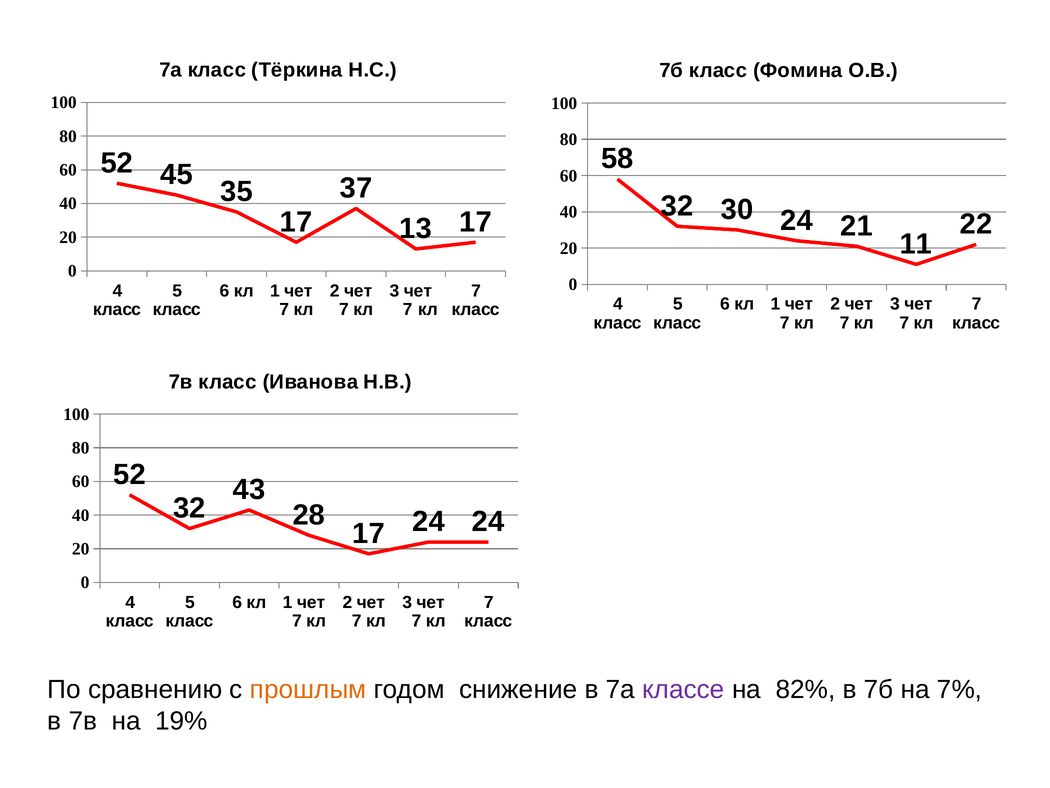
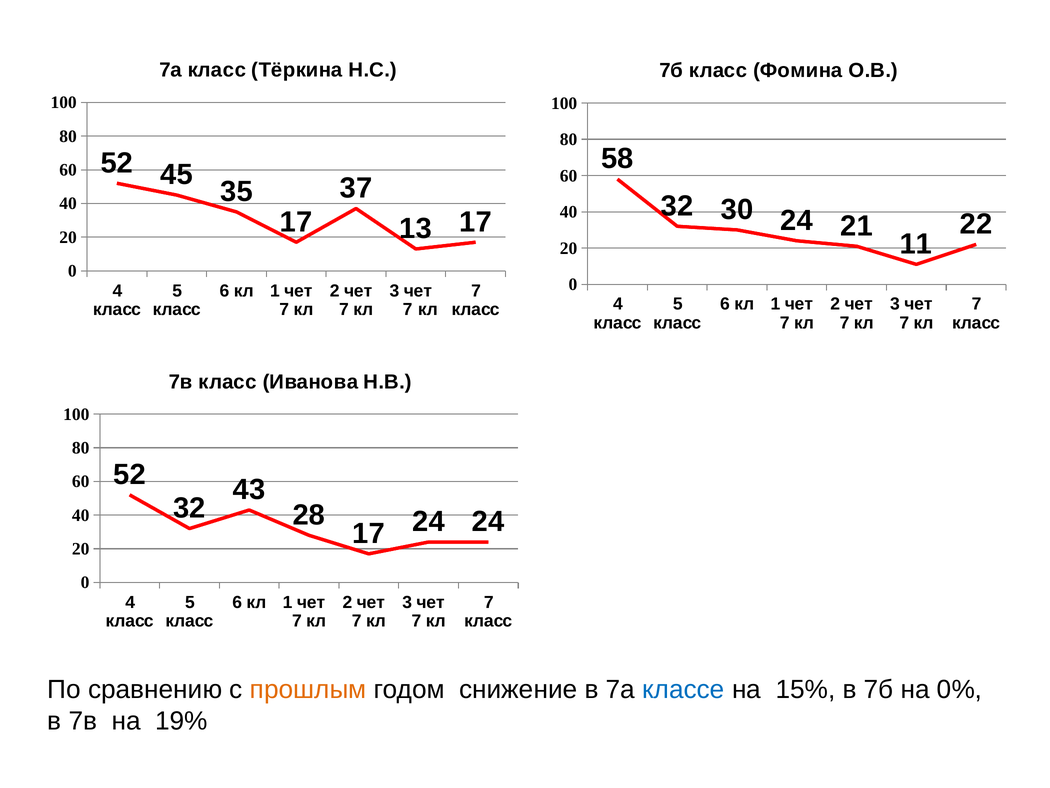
классе colour: purple -> blue (683, 689)
82%: 82% -> 15% (805, 689)
7%: 7% -> 0% (960, 689)
